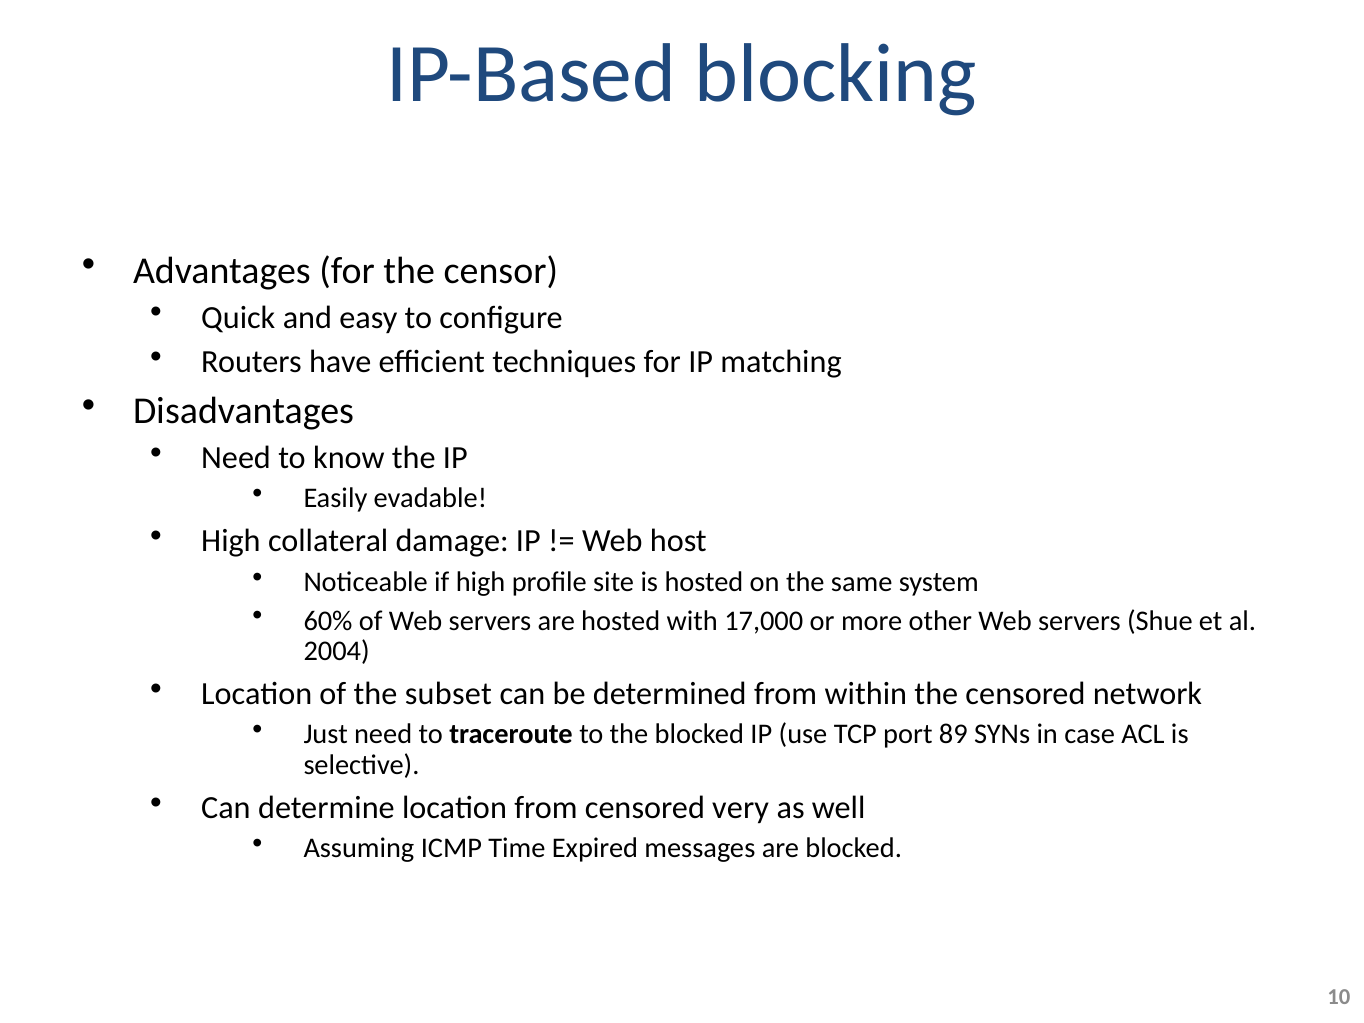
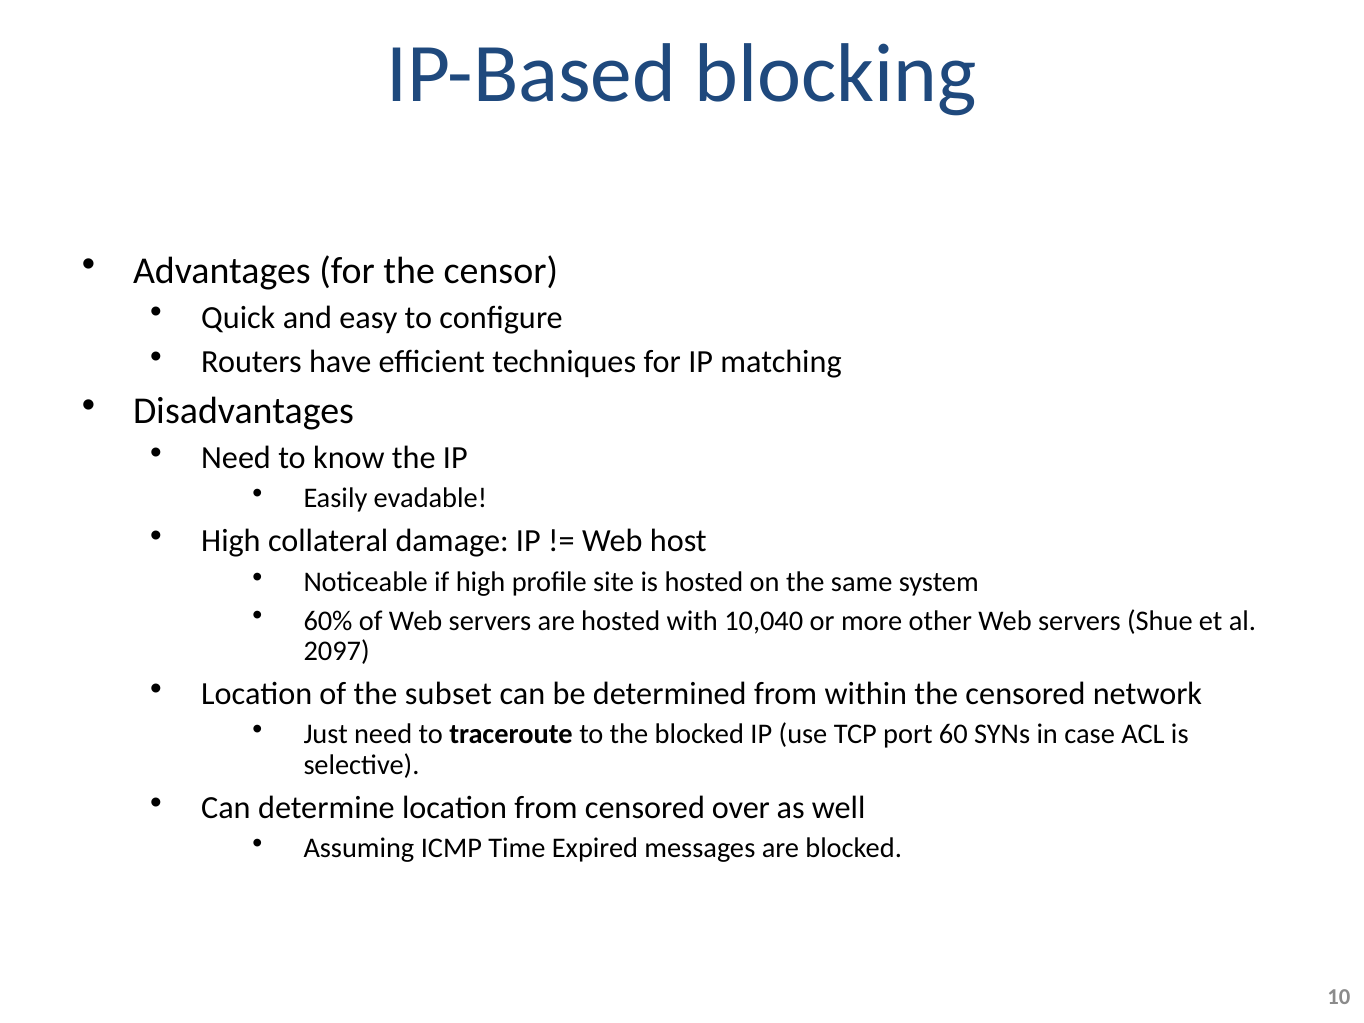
17,000: 17,000 -> 10,040 (764, 621)
2004: 2004 -> 2097 (337, 651)
89: 89 -> 60 (953, 735)
very: very -> over (741, 808)
